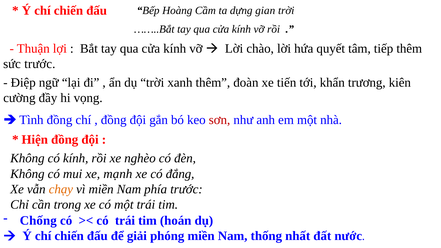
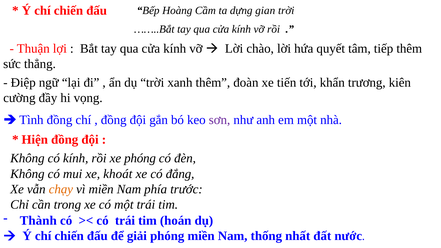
sức trước: trước -> thẳng (40, 64)
sơn colour: red -> purple (220, 120)
xe nghèo: nghèo -> phóng (140, 158)
mạnh: mạnh -> khoát (118, 174)
Chống: Chống -> Thành (38, 221)
